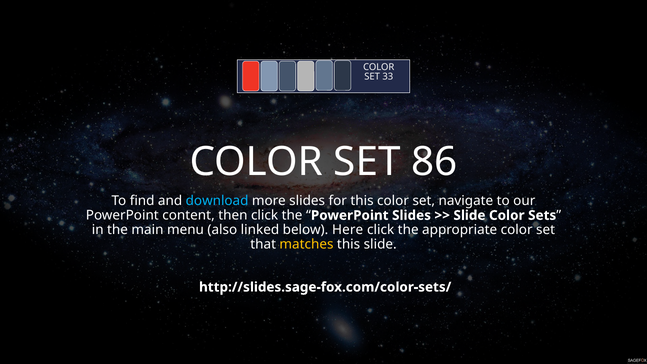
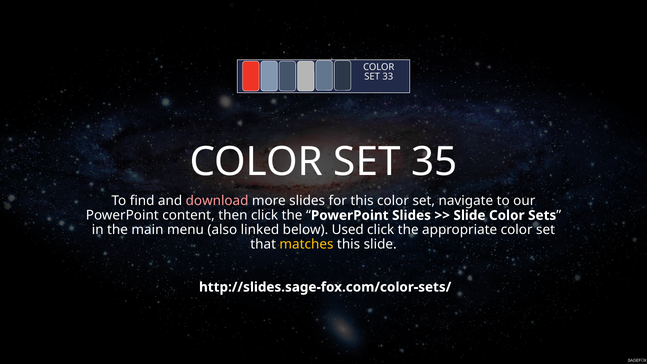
86: 86 -> 35 (434, 162)
download colour: light blue -> pink (217, 201)
Here: Here -> Used (348, 230)
